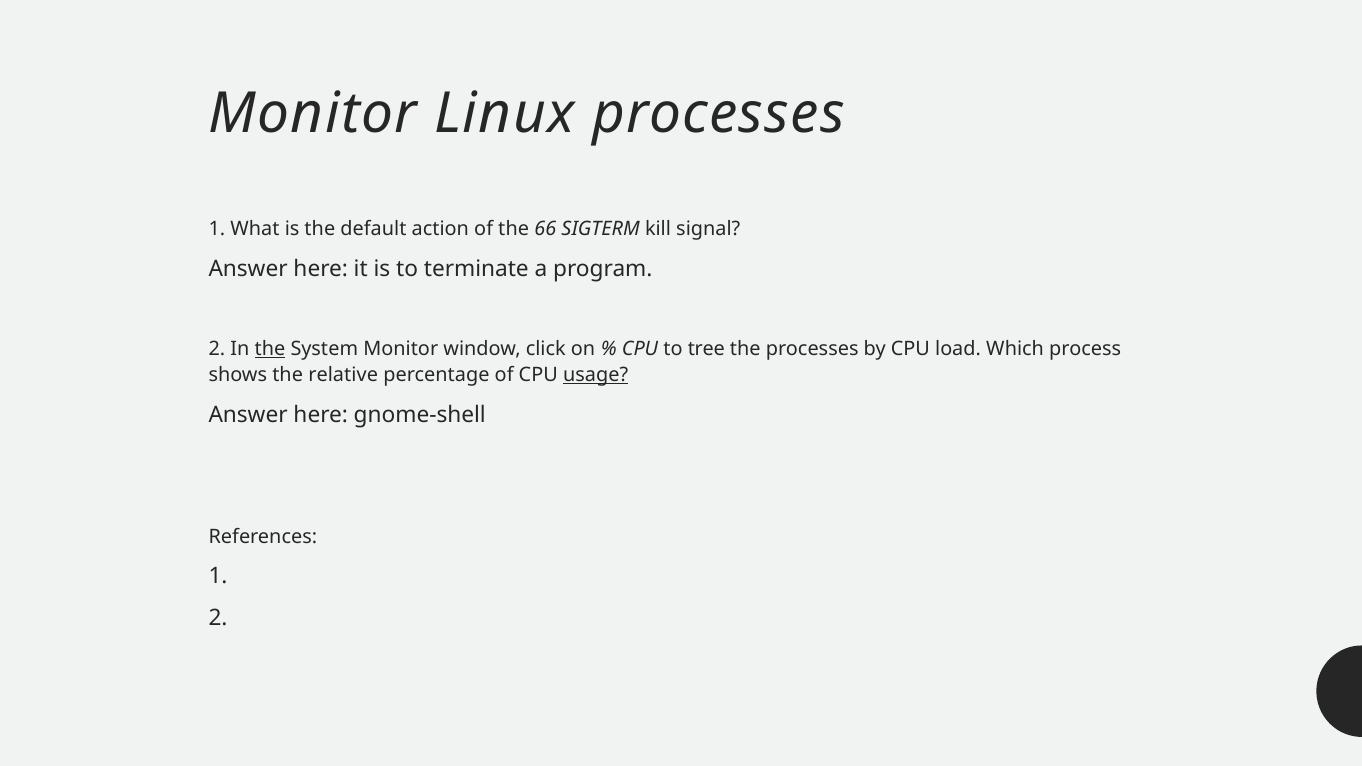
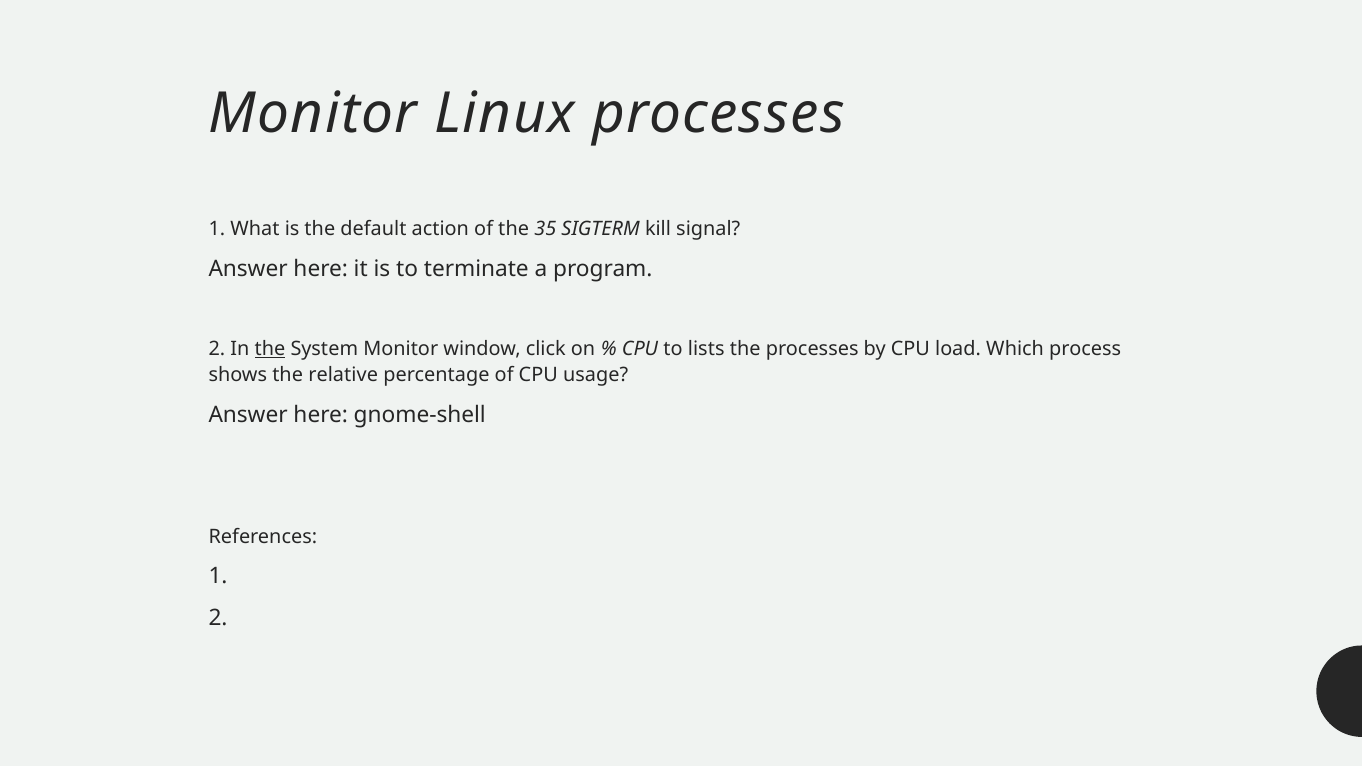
66: 66 -> 35 (545, 229)
tree: tree -> lists (706, 349)
usage underline: present -> none (596, 375)
